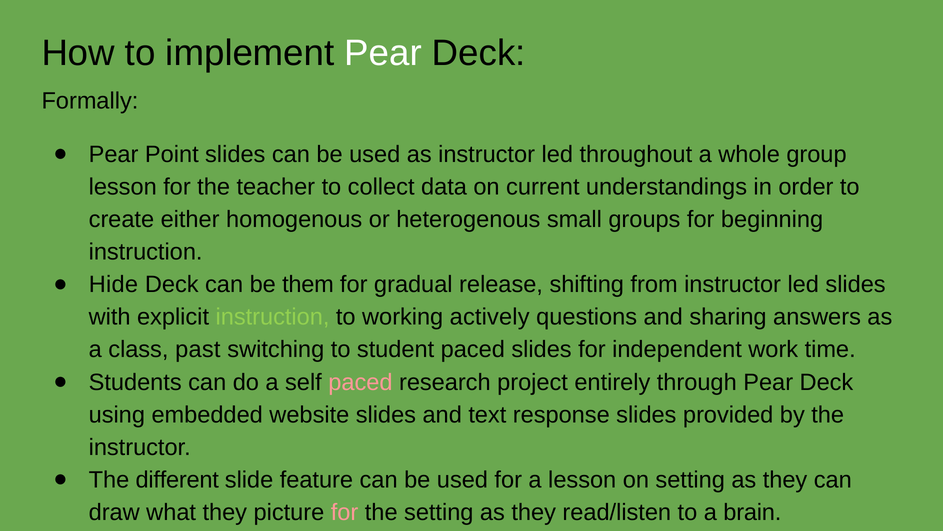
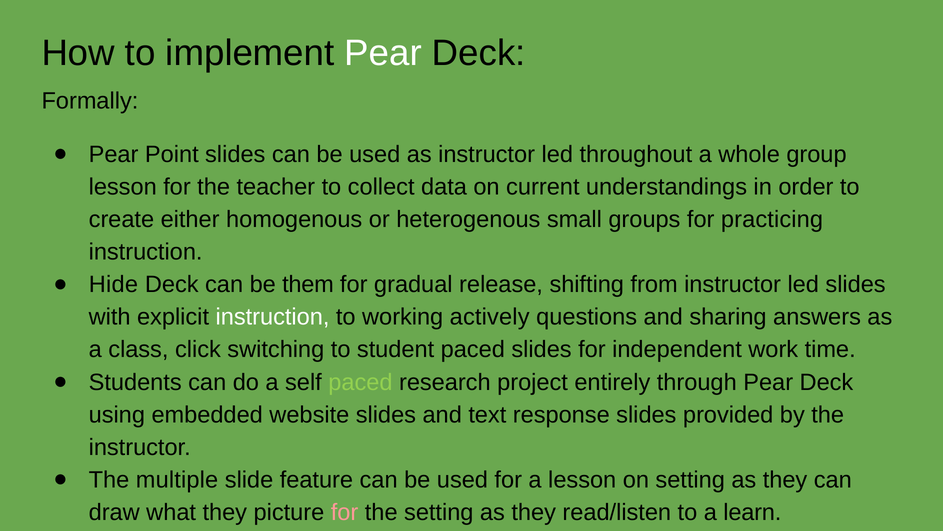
beginning: beginning -> practicing (772, 219)
instruction colour: light green -> white (273, 317)
past: past -> click (198, 349)
paced colour: pink -> light green (360, 382)
different: different -> multiple (177, 479)
brain: brain -> learn (752, 512)
